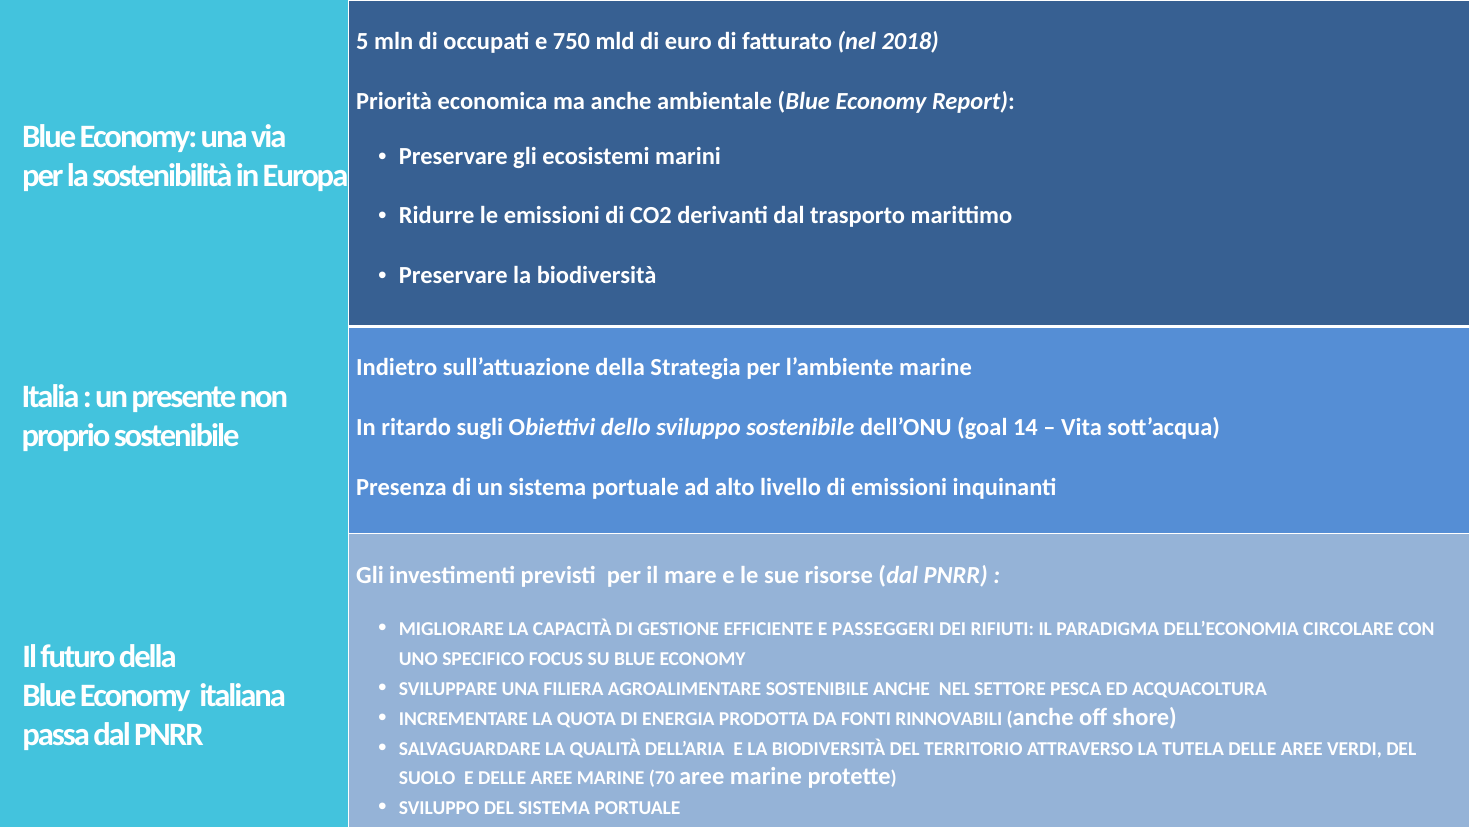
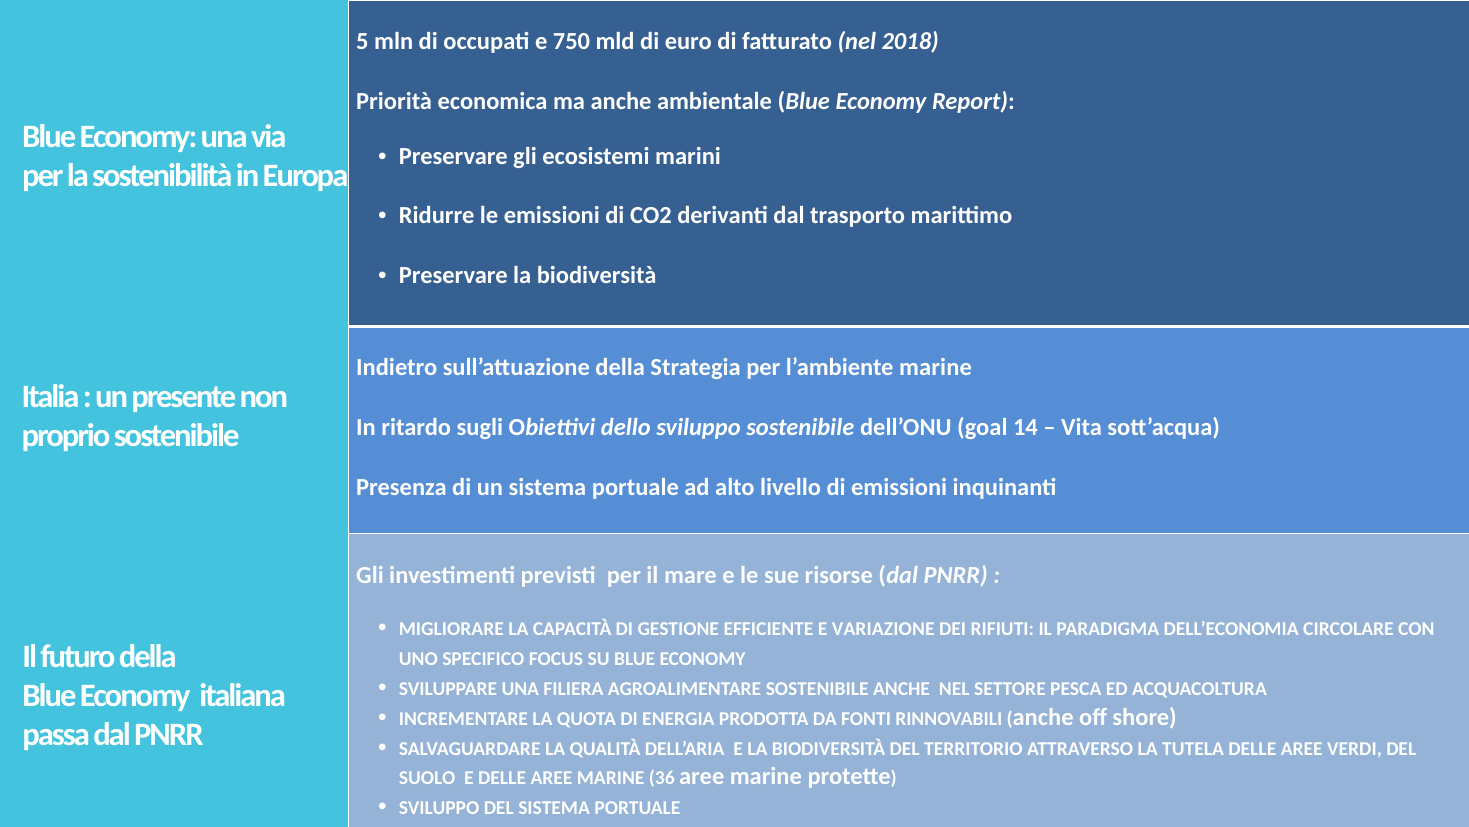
PASSEGGERI: PASSEGGERI -> VARIAZIONE (883, 629)
70: 70 -> 36 (662, 778)
